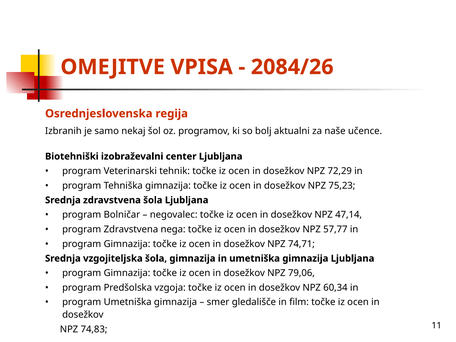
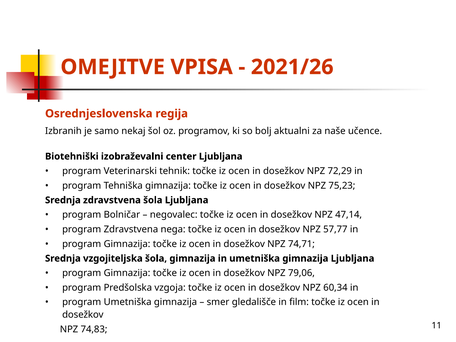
2084/26: 2084/26 -> 2021/26 (292, 67)
